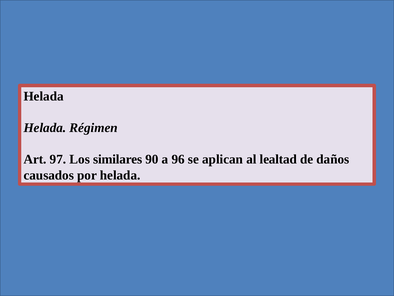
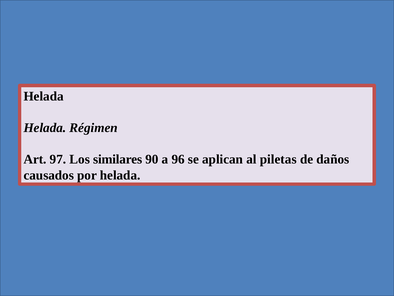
lealtad: lealtad -> piletas (278, 159)
